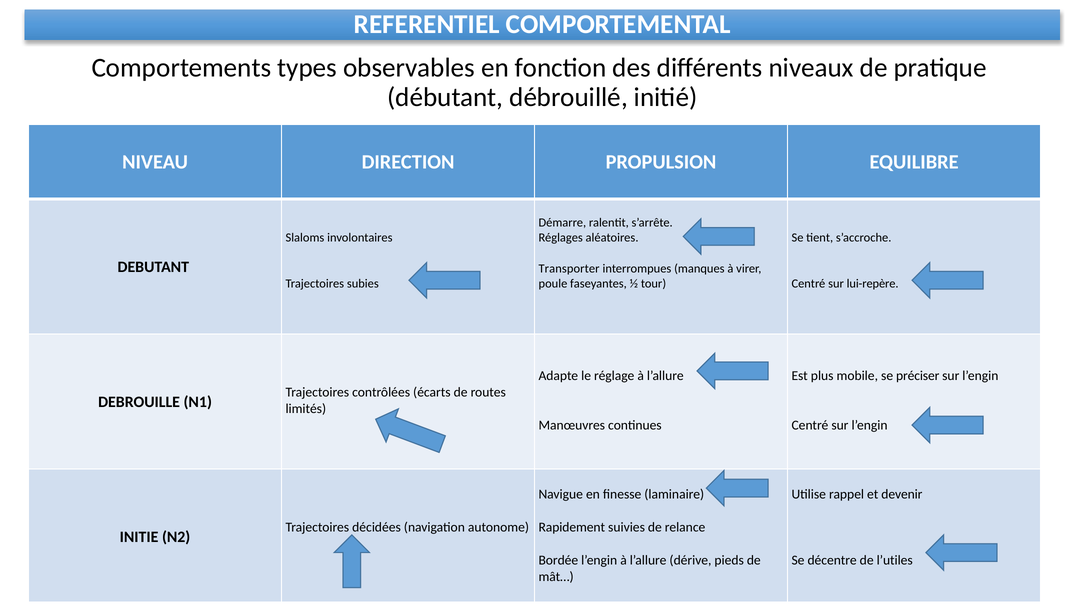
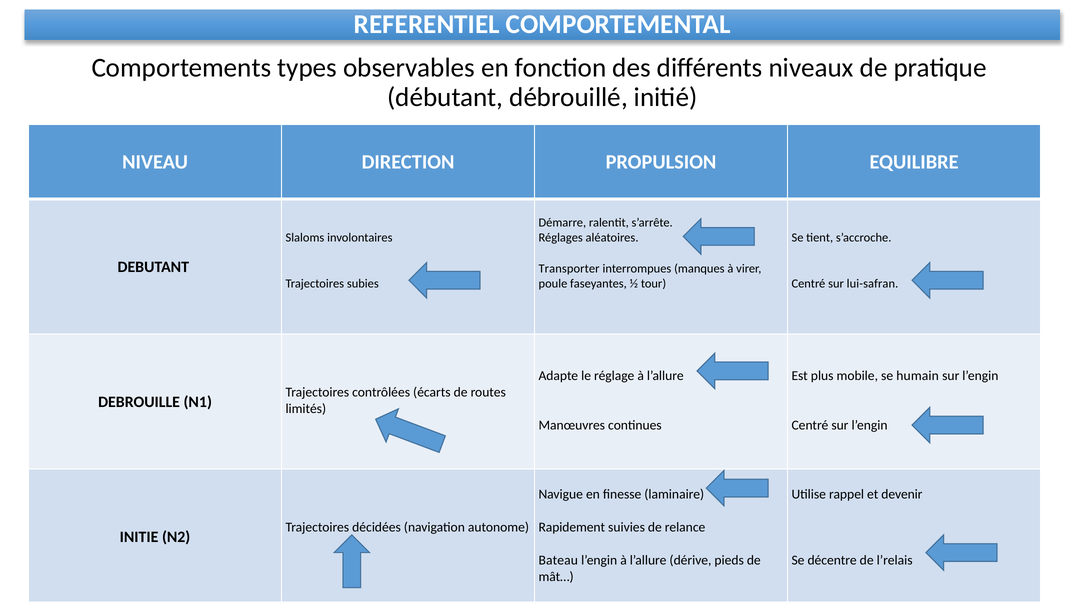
lui-repère: lui-repère -> lui-safran (873, 284)
préciser: préciser -> humain (918, 376)
Bordée: Bordée -> Bateau (558, 560)
l’utiles: l’utiles -> l’relais (895, 560)
